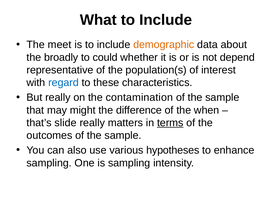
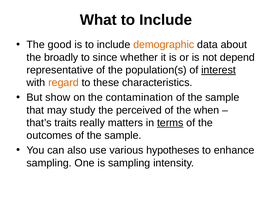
meet: meet -> good (60, 45)
could: could -> since (105, 57)
interest underline: none -> present (219, 70)
regard colour: blue -> orange (63, 83)
But really: really -> show (58, 97)
might: might -> study (83, 110)
difference: difference -> perceived (139, 110)
slide: slide -> traits (66, 123)
